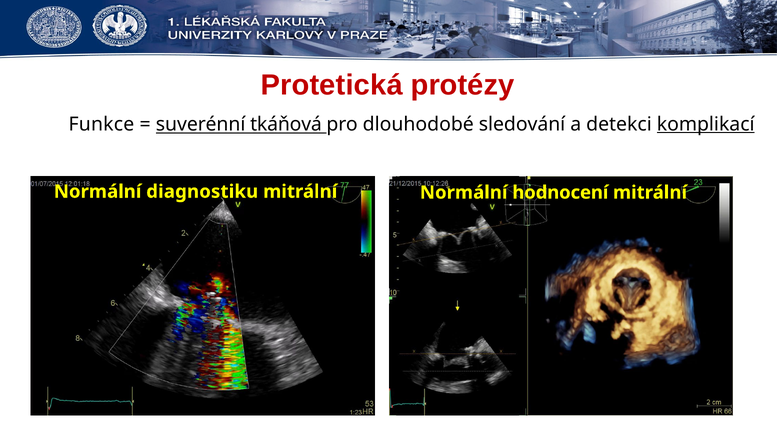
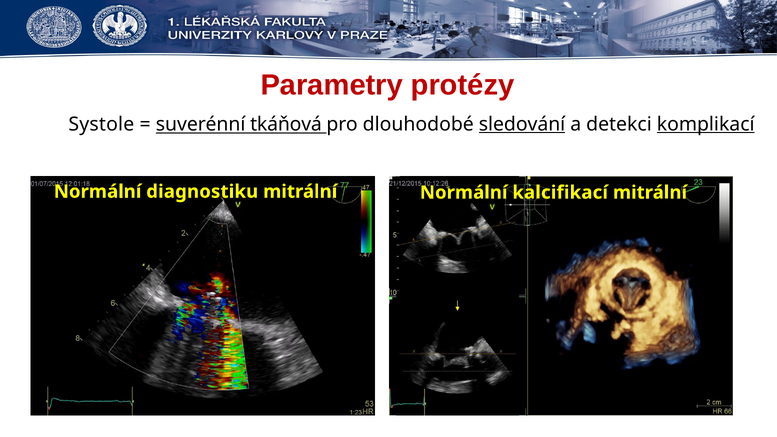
Protetická: Protetická -> Parametry (332, 85)
Funkce: Funkce -> Systole (101, 124)
sledování underline: none -> present (522, 124)
hodnocení: hodnocení -> kalcifikací (560, 193)
